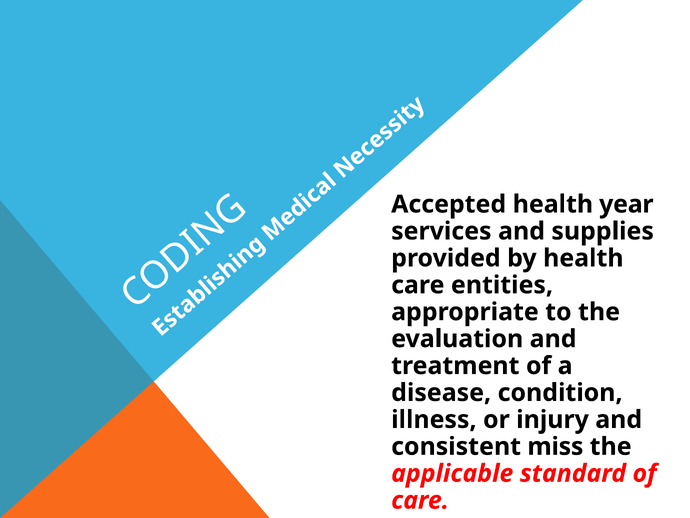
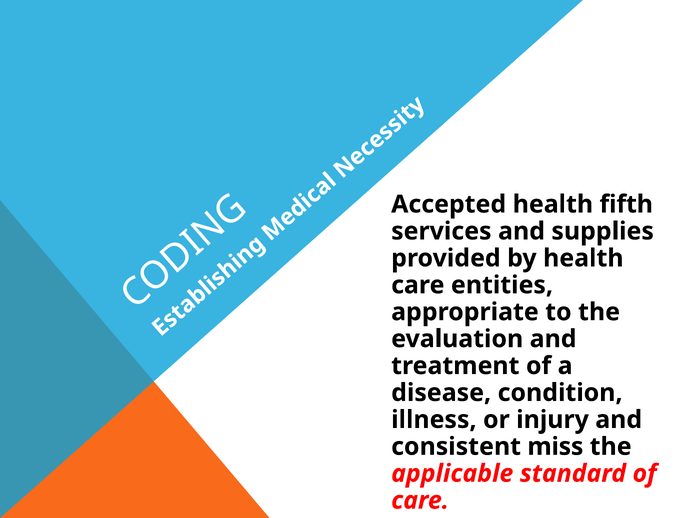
year: year -> fifth (626, 204)
